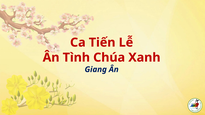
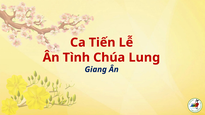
Xanh: Xanh -> Lung (144, 58)
